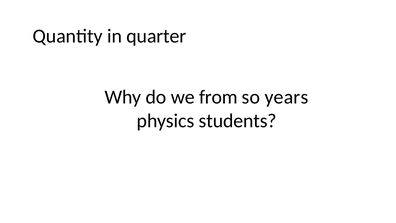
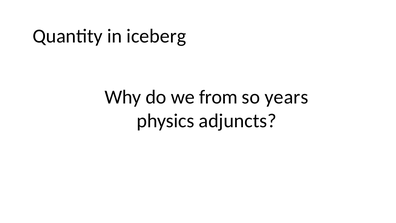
quarter: quarter -> iceberg (156, 36)
students: students -> adjuncts (238, 121)
